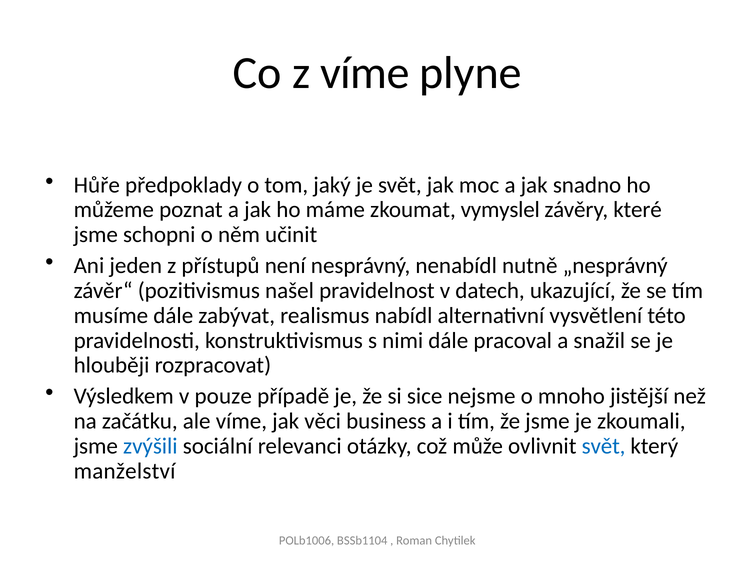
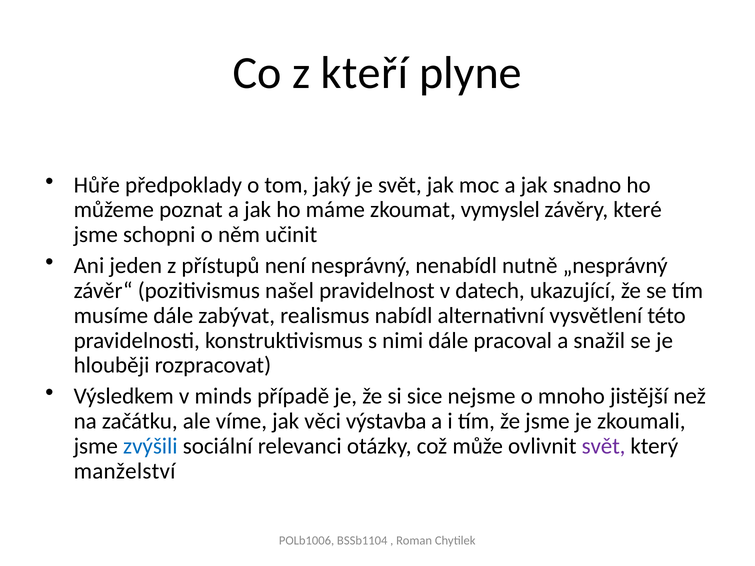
z víme: víme -> kteří (364, 73)
pouze: pouze -> minds (223, 396)
business: business -> výstavba (386, 421)
svět colour: blue -> purple (604, 446)
